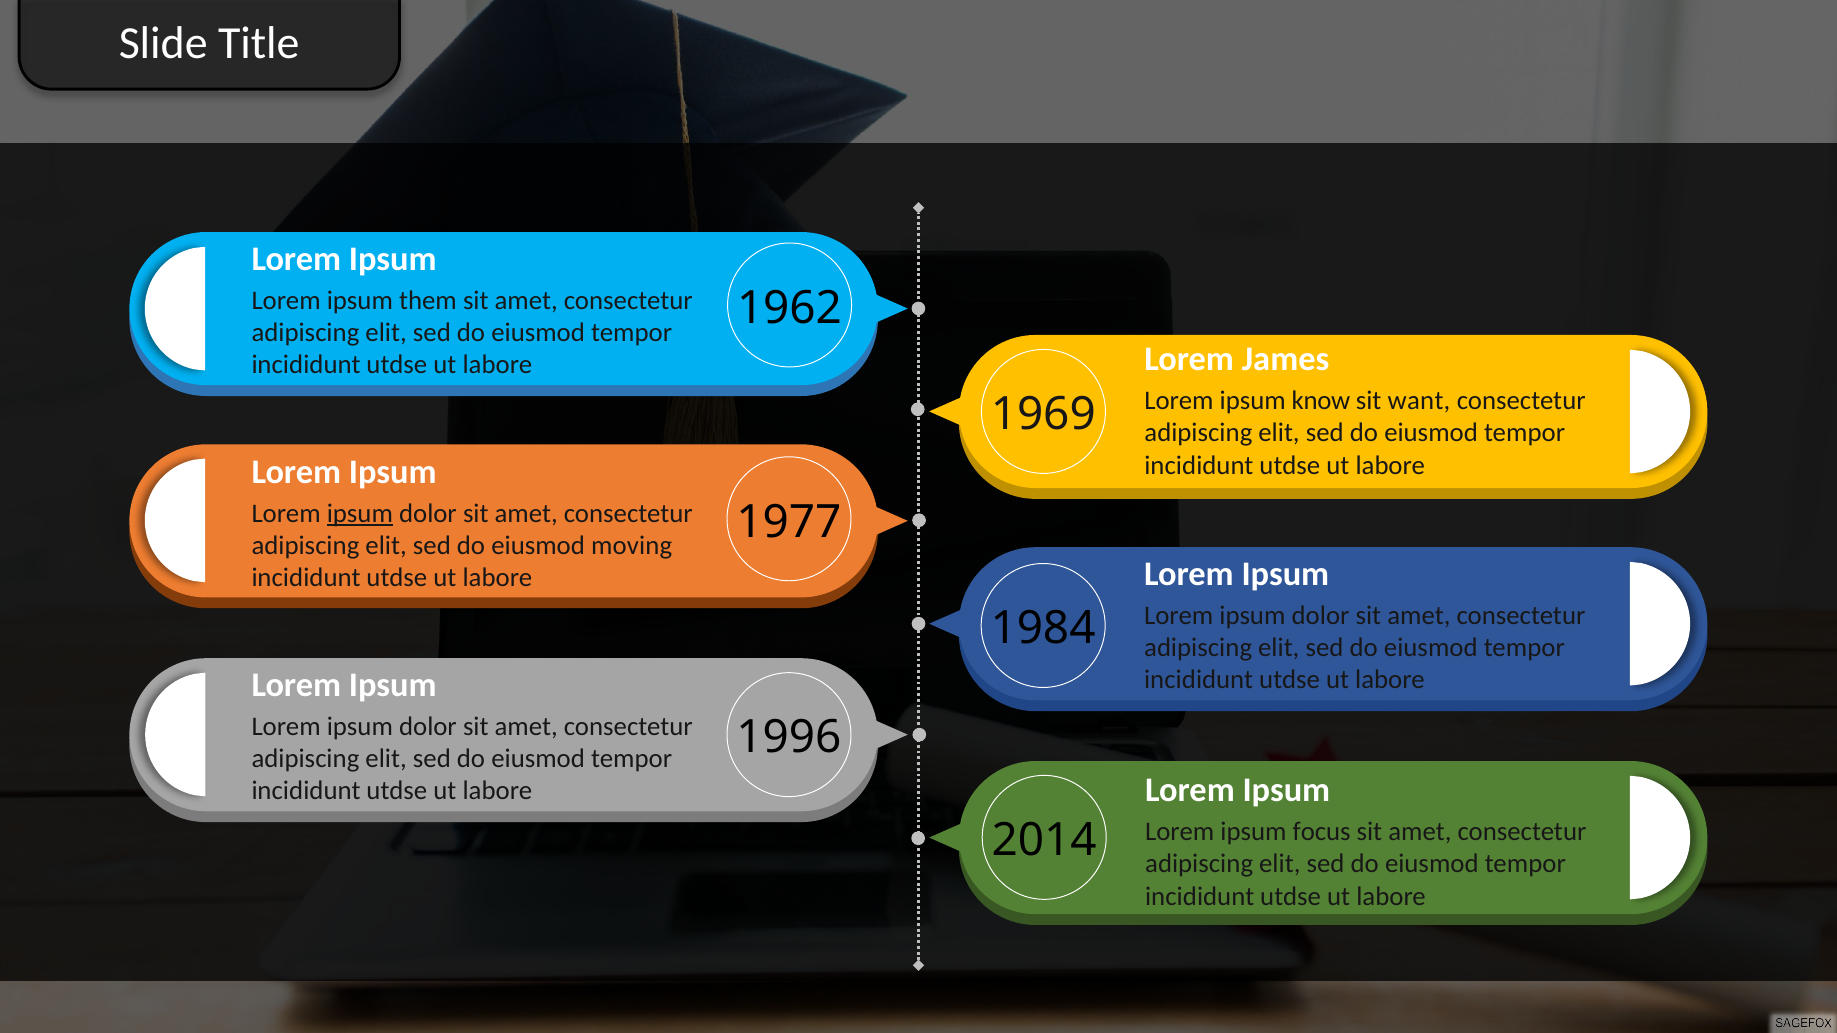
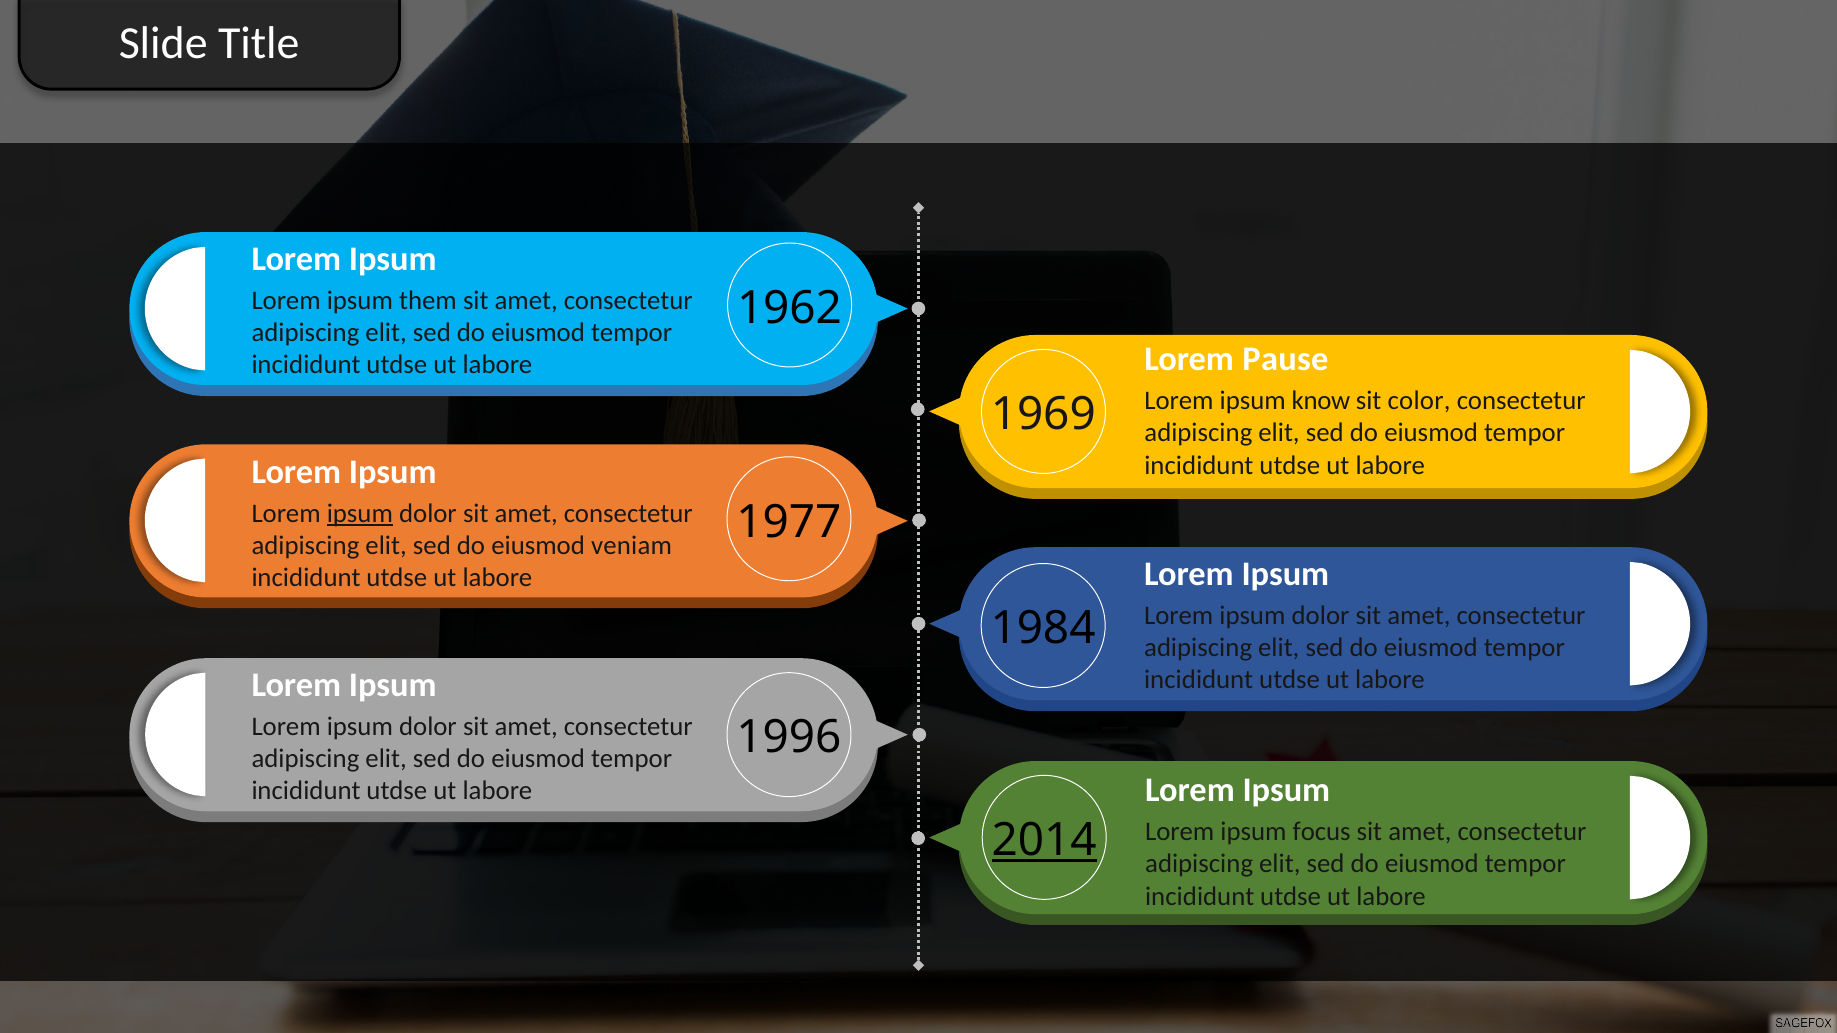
James: James -> Pause (1285, 359)
want: want -> color (1419, 401)
moving: moving -> veniam (632, 546)
2014 underline: none -> present (1044, 841)
